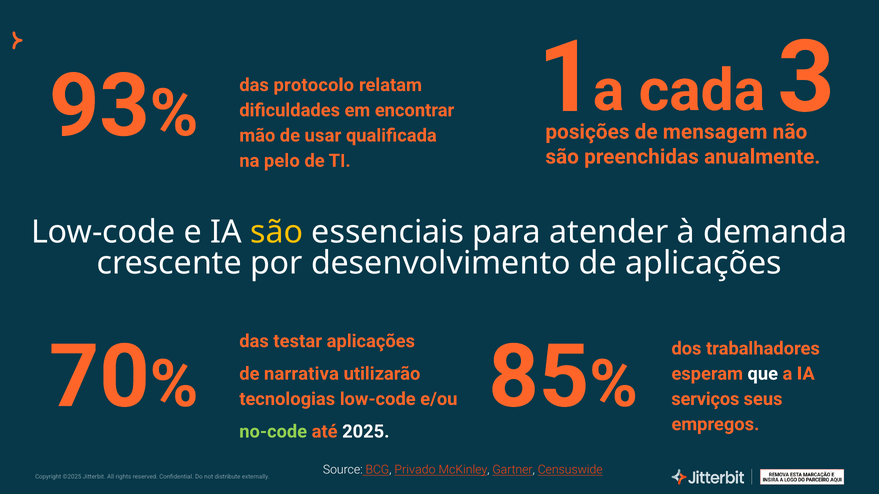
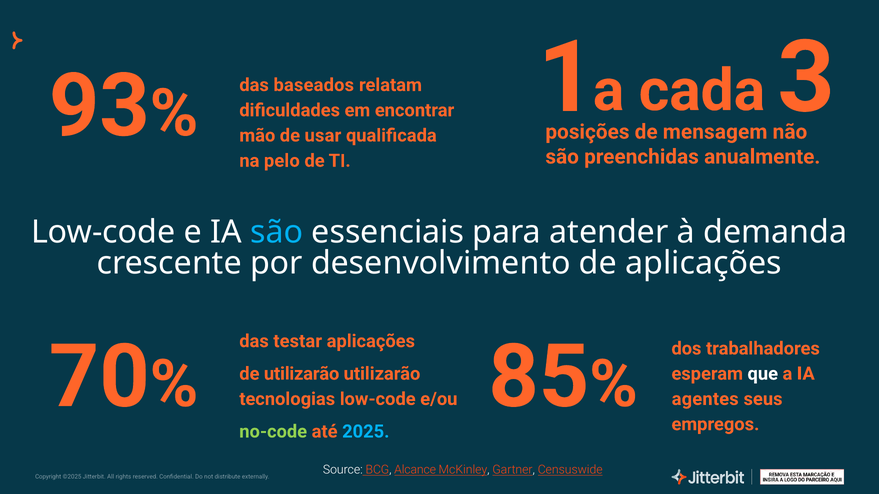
protocolo: protocolo -> baseados (314, 85)
são colour: yellow -> light blue (277, 233)
de narrativa: narrativa -> utilizarão (302, 374)
serviços: serviços -> agentes (705, 399)
2025 colour: white -> light blue (366, 432)
Privado: Privado -> Alcance (415, 470)
